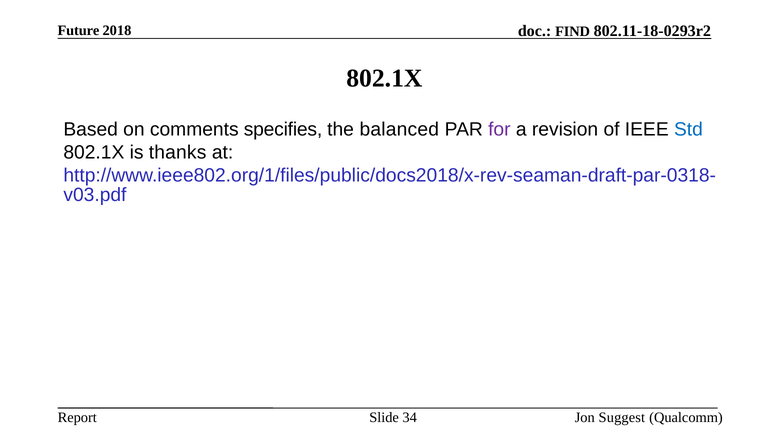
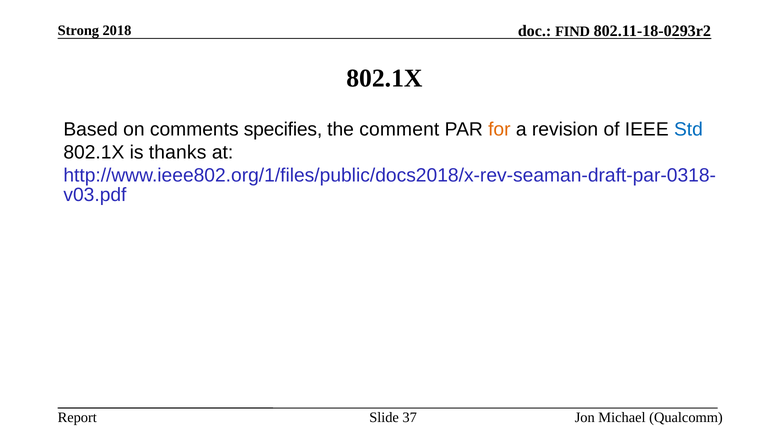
Future: Future -> Strong (78, 31)
balanced: balanced -> comment (399, 130)
for colour: purple -> orange (499, 130)
34: 34 -> 37 (410, 418)
Suggest: Suggest -> Michael (622, 418)
